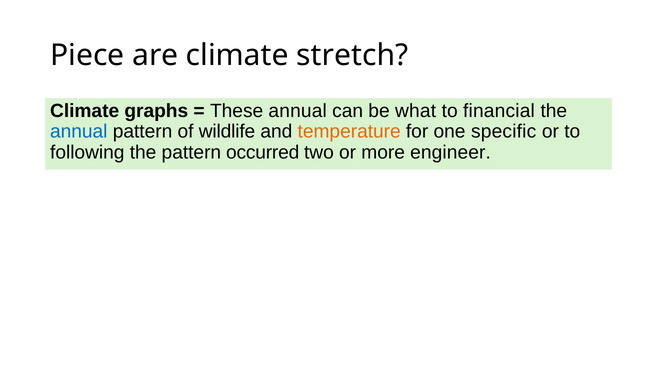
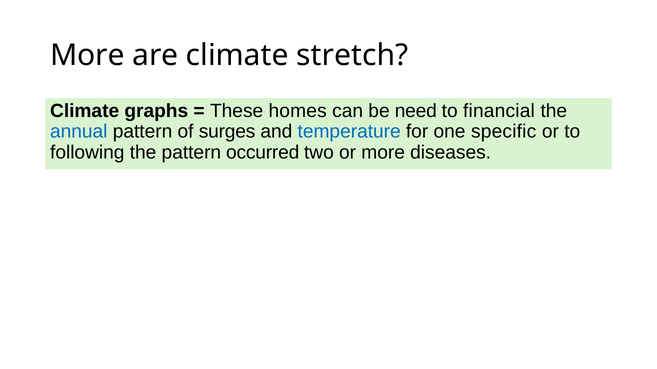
Piece: Piece -> More (87, 55)
These annual: annual -> homes (298, 111)
what: what -> need (416, 111)
wildlife: wildlife -> surges (227, 132)
temperature colour: orange -> blue (349, 132)
engineer: engineer -> diseases (451, 152)
